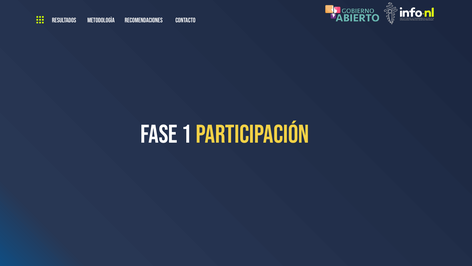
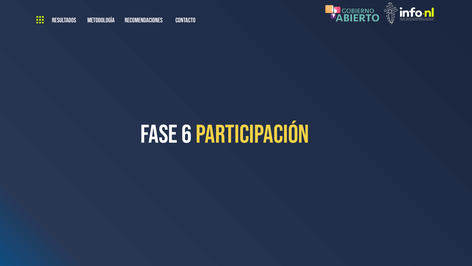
1: 1 -> 6 (187, 134)
